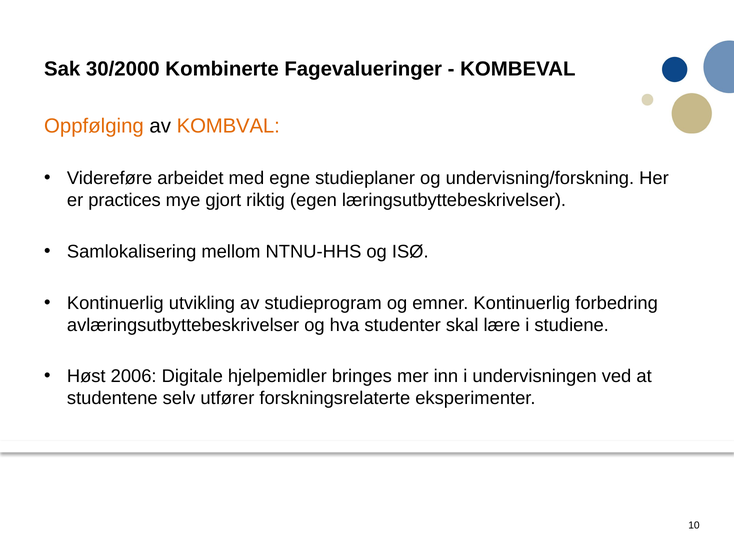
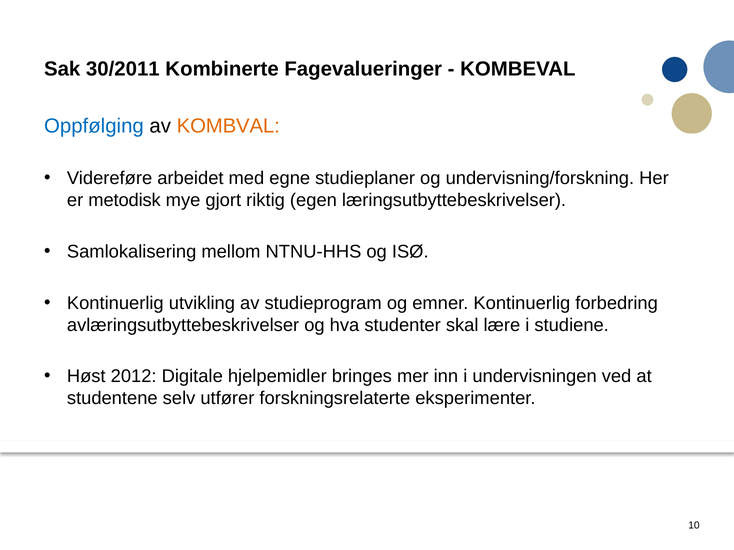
30/2000: 30/2000 -> 30/2011 (123, 69)
Oppfølging colour: orange -> blue (94, 126)
practices: practices -> metodisk (125, 200)
2006: 2006 -> 2012 (134, 377)
